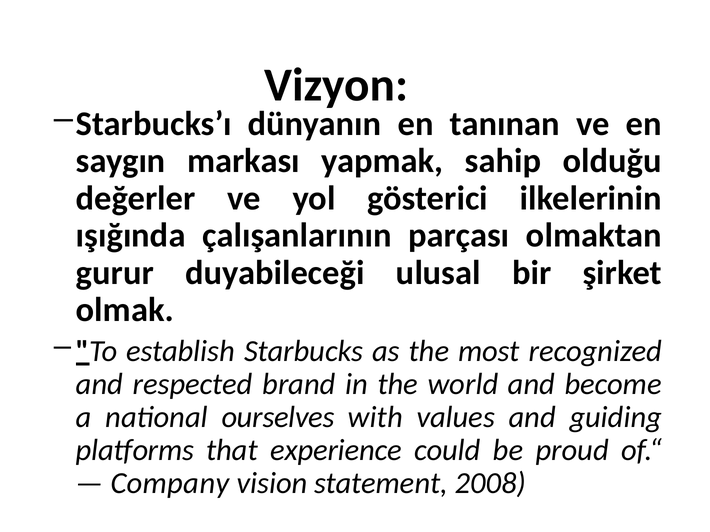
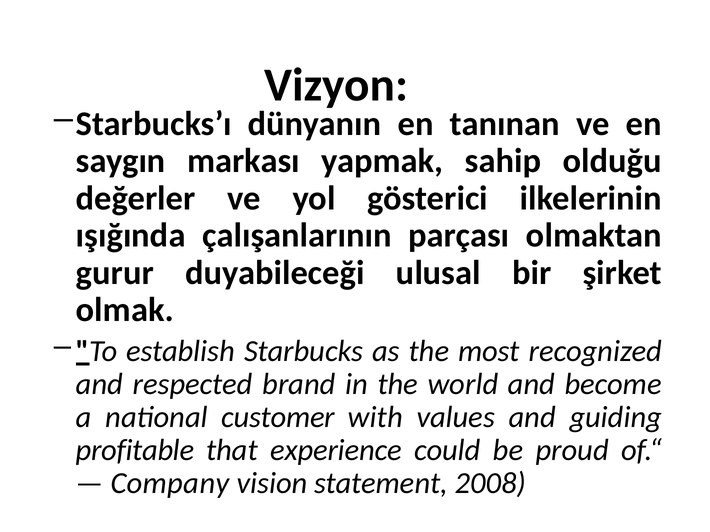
ourselves: ourselves -> customer (278, 417)
platforms: platforms -> profitable (135, 450)
